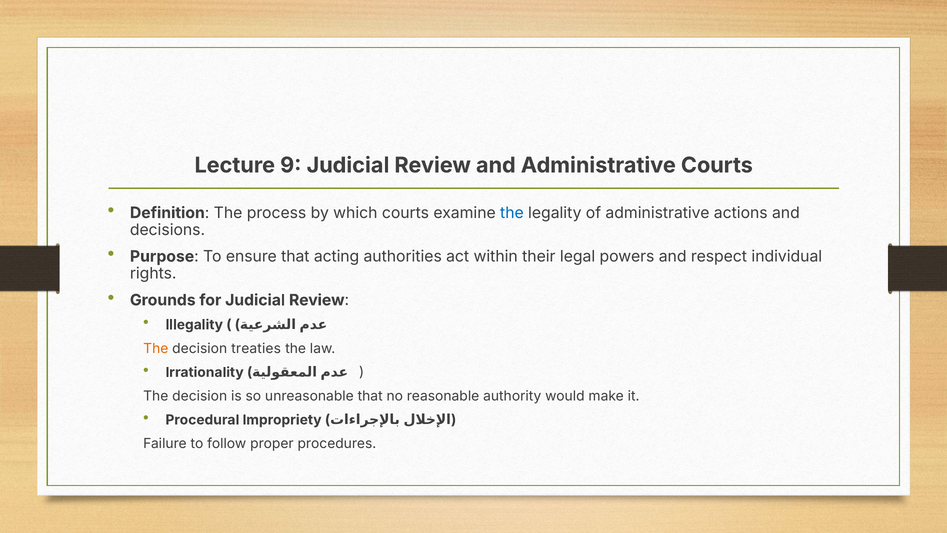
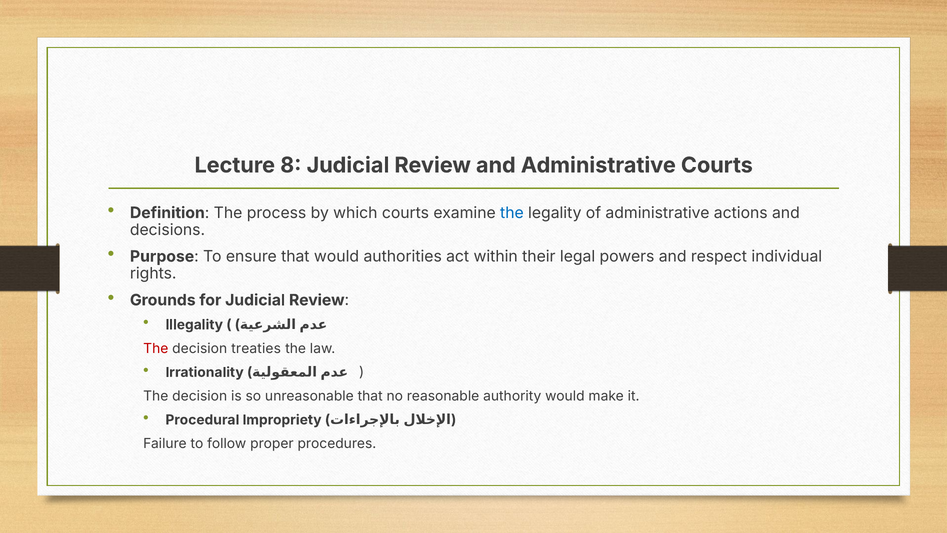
9: 9 -> 8 (291, 165)
that acting: acting -> would (337, 256)
The colour: orange -> red (156, 348)
